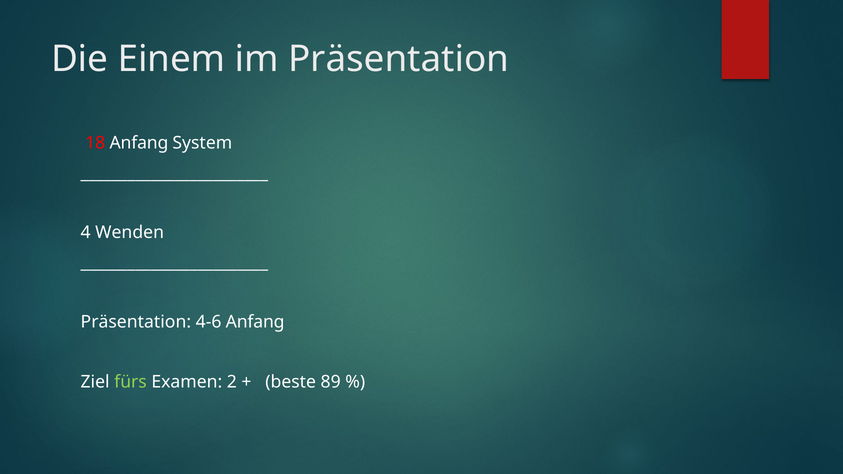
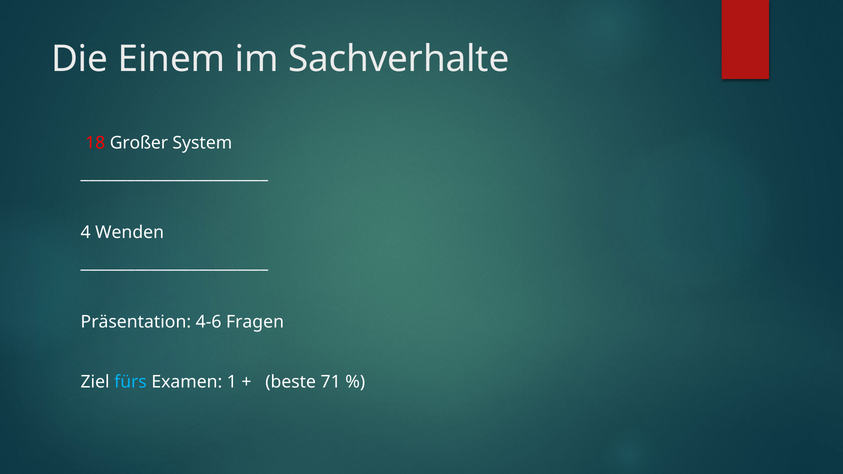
im Präsentation: Präsentation -> Sachverhalte (399, 59)
18 Anfang: Anfang -> Großer (139, 143)
4-6 Anfang: Anfang -> Fragen (255, 322)
fürs colour: light green -> light blue (131, 382)
2: 2 -> 1 (232, 382)
89: 89 -> 71 (331, 382)
